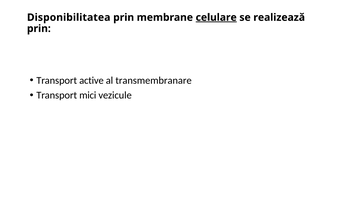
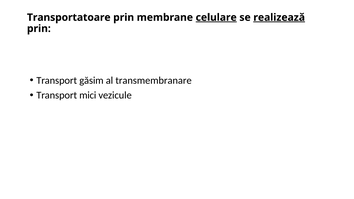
Disponibilitatea: Disponibilitatea -> Transportatoare (69, 17)
realizează underline: none -> present (279, 17)
active: active -> găsim (91, 81)
